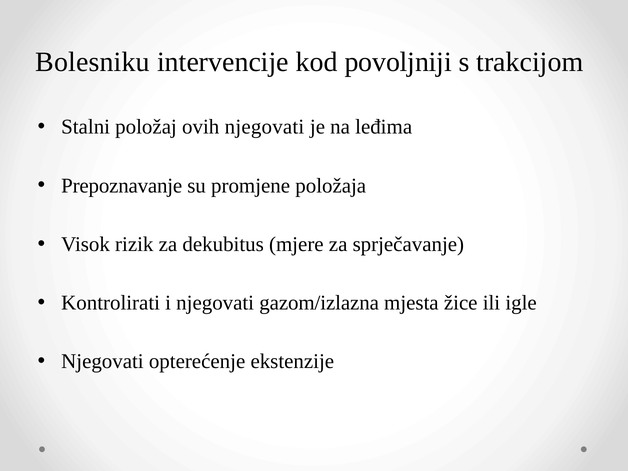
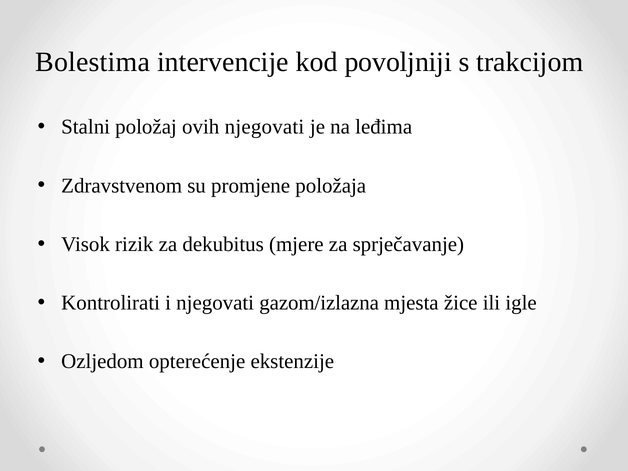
Bolesniku: Bolesniku -> Bolestima (93, 62)
Prepoznavanje: Prepoznavanje -> Zdravstvenom (122, 186)
Njegovati: Njegovati -> Ozljedom (102, 361)
